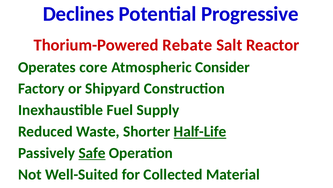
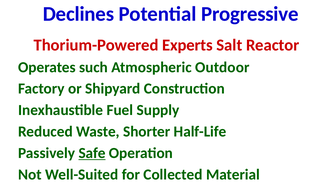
Rebate: Rebate -> Experts (187, 45)
core: core -> such (93, 67)
Consider: Consider -> Outdoor (222, 67)
Half-Life underline: present -> none (200, 131)
